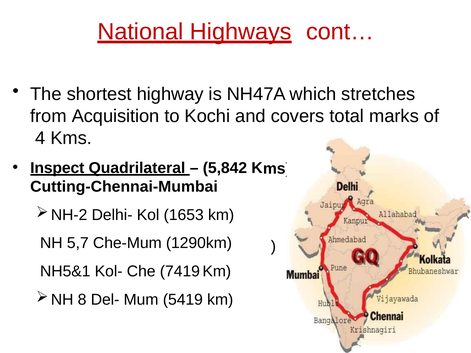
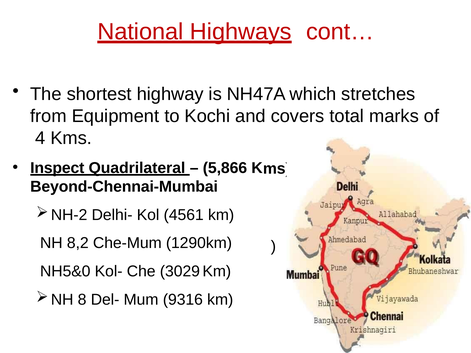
Acquisition: Acquisition -> Equipment (115, 116)
5,842: 5,842 -> 5,866 (225, 168)
Cutting-Chennai-Mumbai: Cutting-Chennai-Mumbai -> Beyond-Chennai-Mumbai (124, 187)
1653: 1653 -> 4561 (184, 215)
5,7: 5,7 -> 8,2 (78, 243)
NH5&1: NH5&1 -> NH5&0 (65, 272)
7419: 7419 -> 3029 (180, 272)
5419: 5419 -> 9316 (183, 300)
